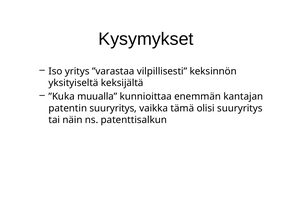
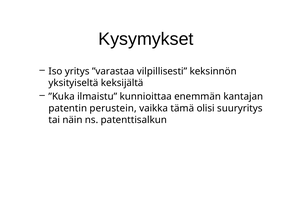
muualla: muualla -> ilmaistu (97, 97)
patentin suuryritys: suuryritys -> perustein (113, 108)
